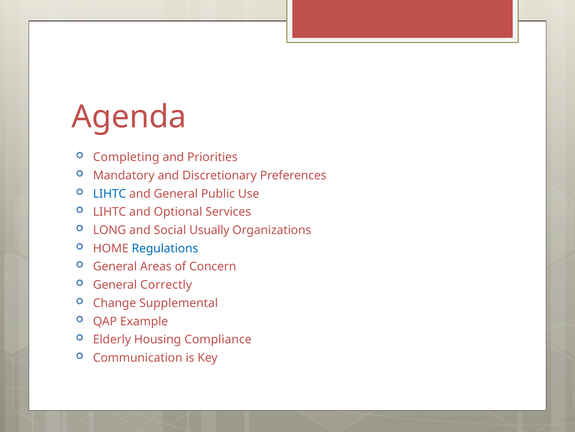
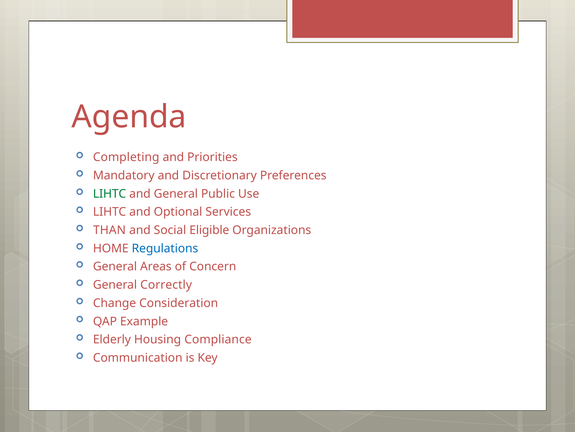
LIHTC colour: blue -> green (110, 193)
LONG: LONG -> THAN (109, 230)
Usually: Usually -> Eligible (209, 230)
Supplemental: Supplemental -> Consideration (179, 303)
